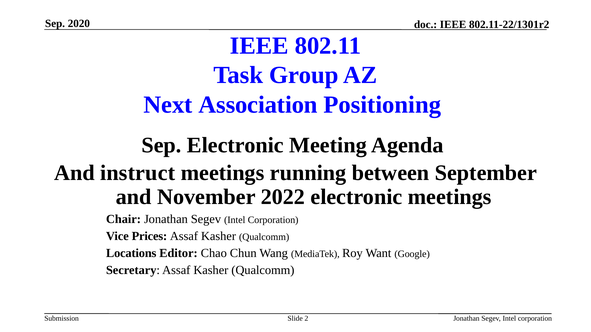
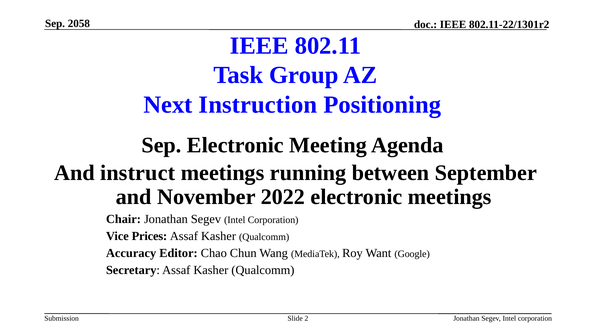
2020: 2020 -> 2058 (79, 23)
Association: Association -> Instruction (258, 105)
Locations: Locations -> Accuracy (131, 253)
